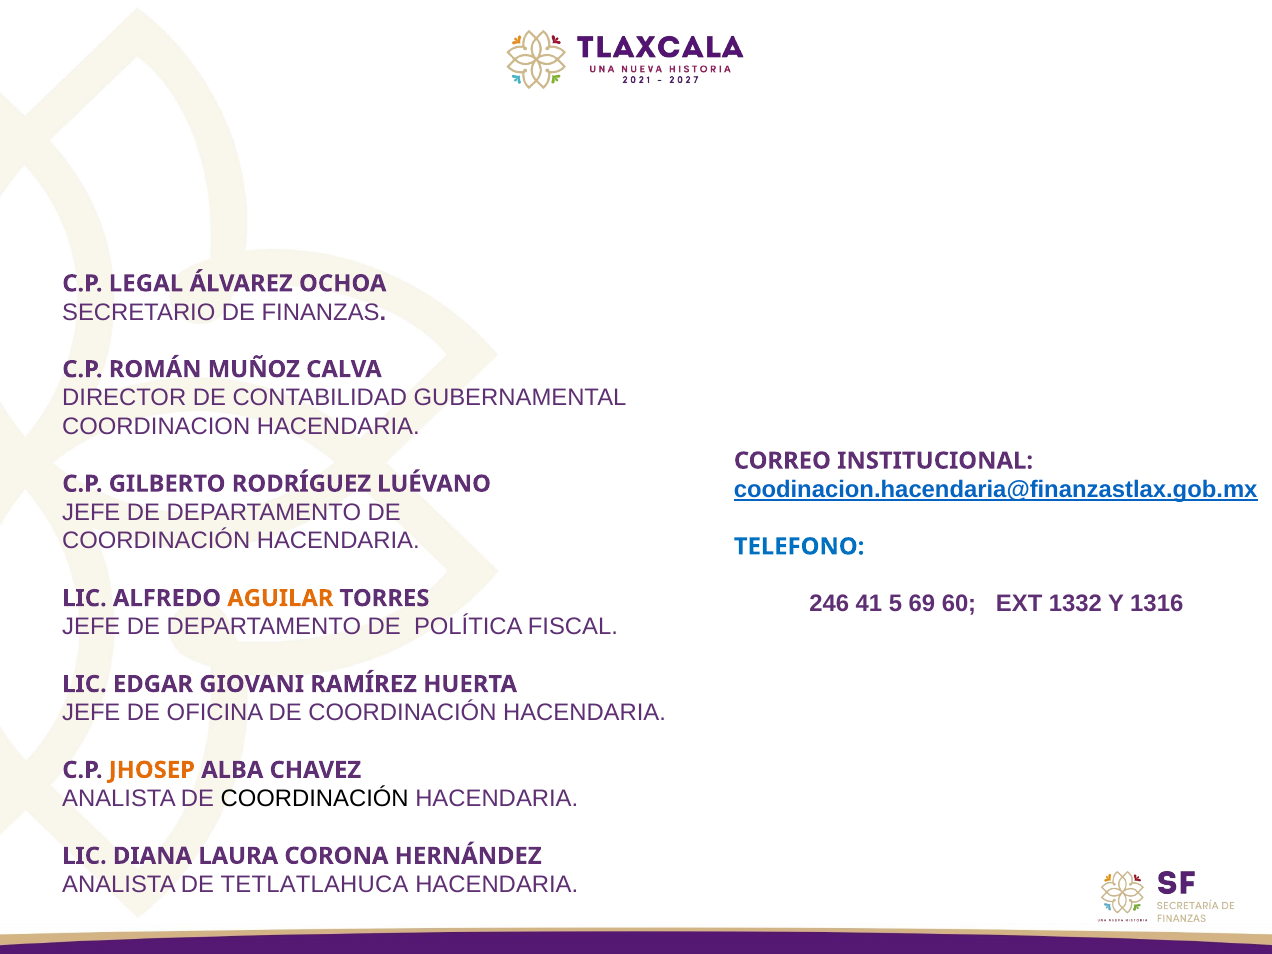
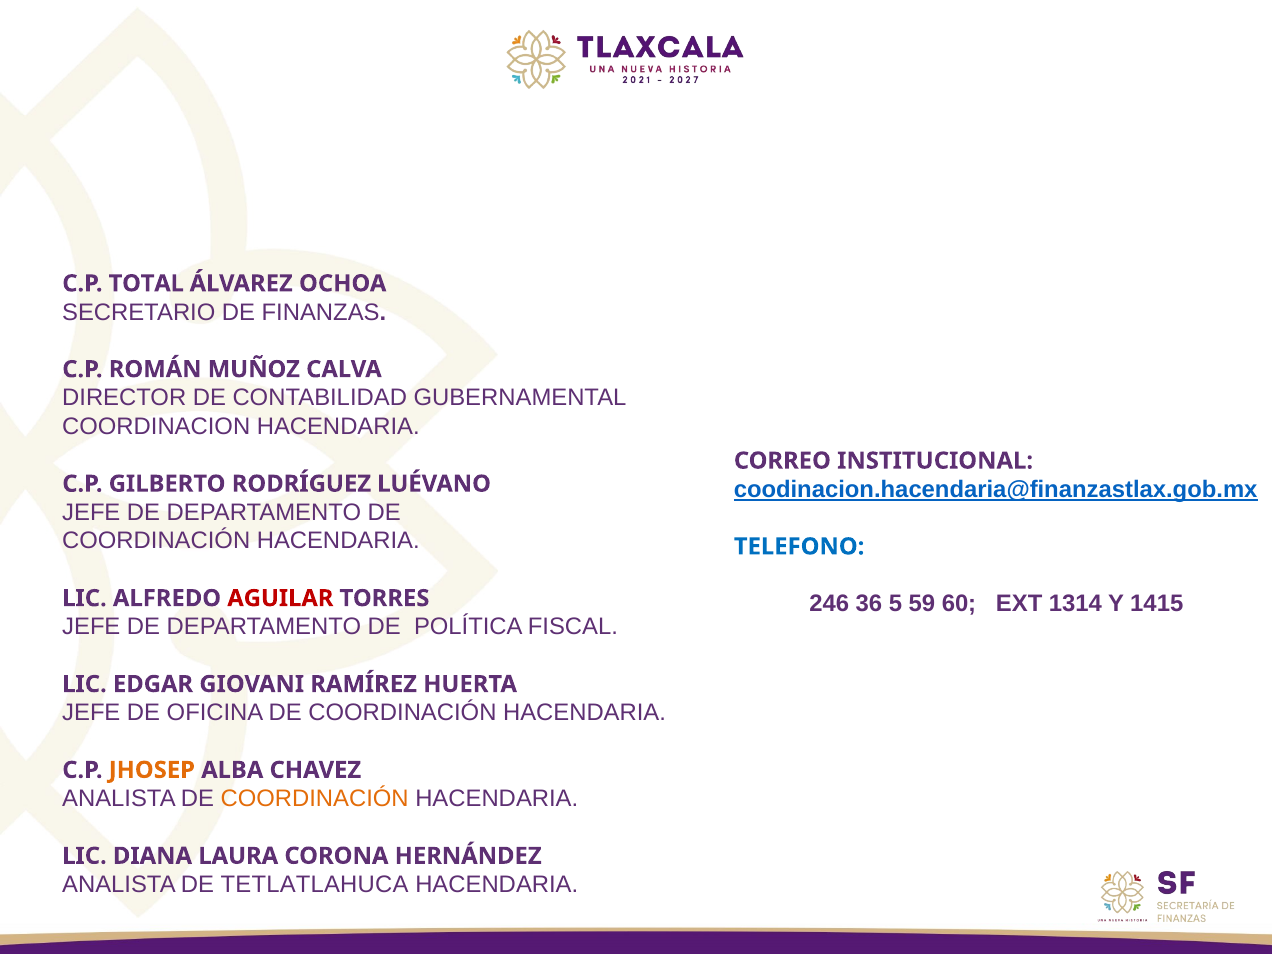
LEGAL: LEGAL -> TOTAL (146, 284)
41: 41 -> 36 (869, 604)
69: 69 -> 59 (922, 604)
1332: 1332 -> 1314 (1075, 604)
1316: 1316 -> 1415 (1157, 604)
AGUILAR colour: orange -> red (280, 598)
COORDINACIÓN colour: black -> orange (315, 799)
